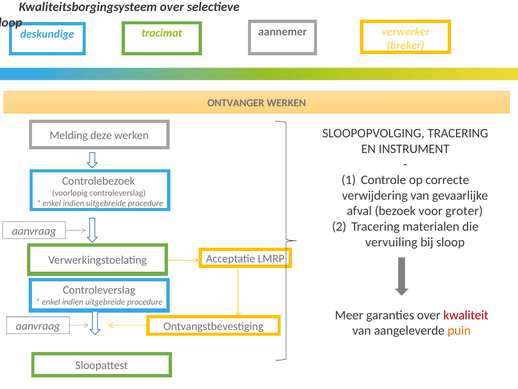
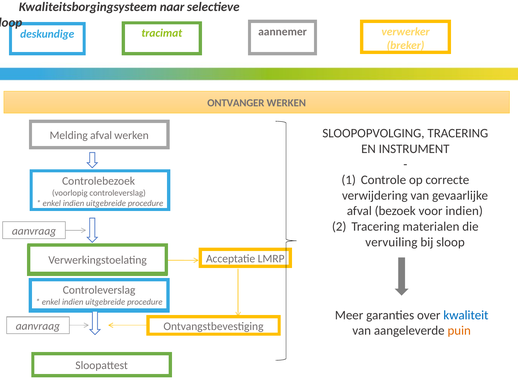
Kwaliteitsborgingsysteem over: over -> naar (172, 7)
Melding deze: deze -> afval (101, 135)
voor groter: groter -> indien (464, 211)
kwaliteit colour: red -> blue (466, 315)
